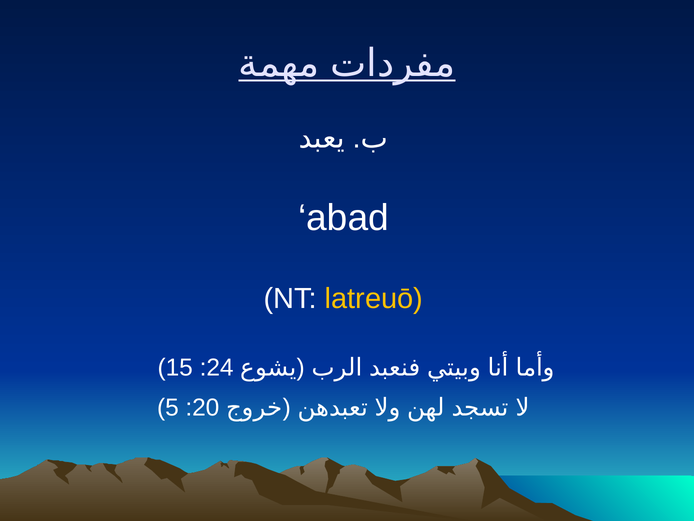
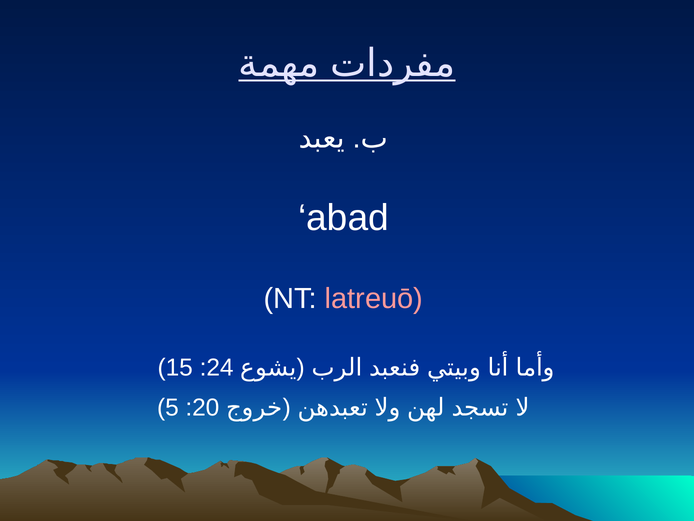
latreuō colour: yellow -> pink (374, 298)
